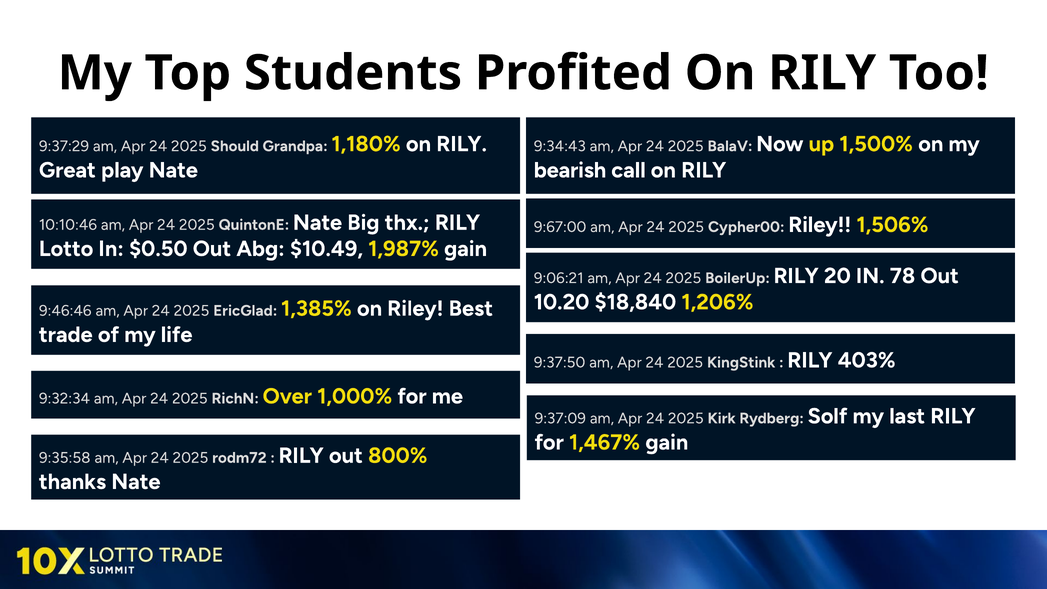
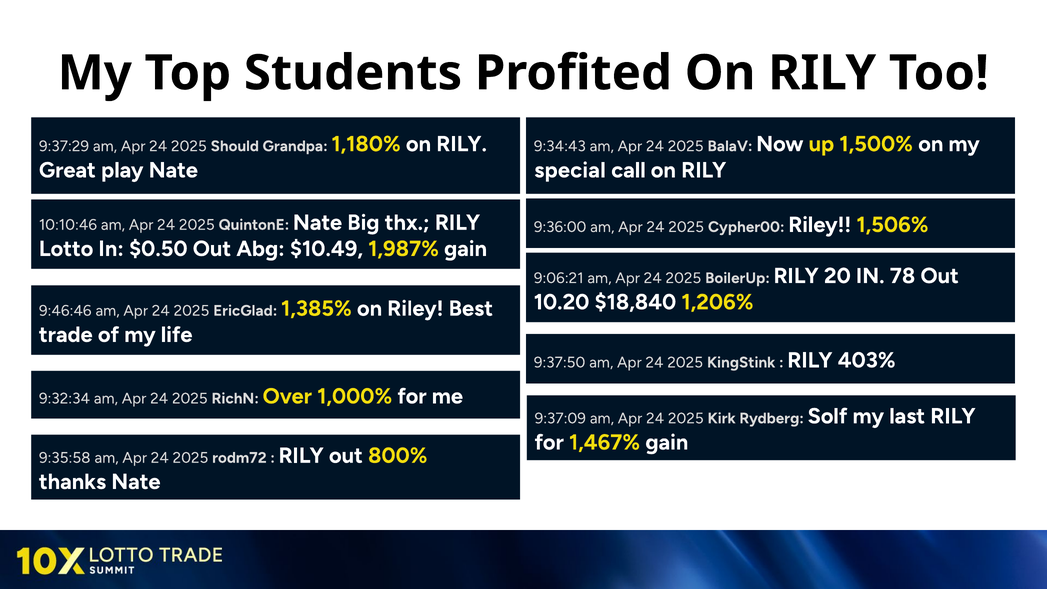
bearish: bearish -> special (570, 170)
9:67:00: 9:67:00 -> 9:36:00 (560, 227)
